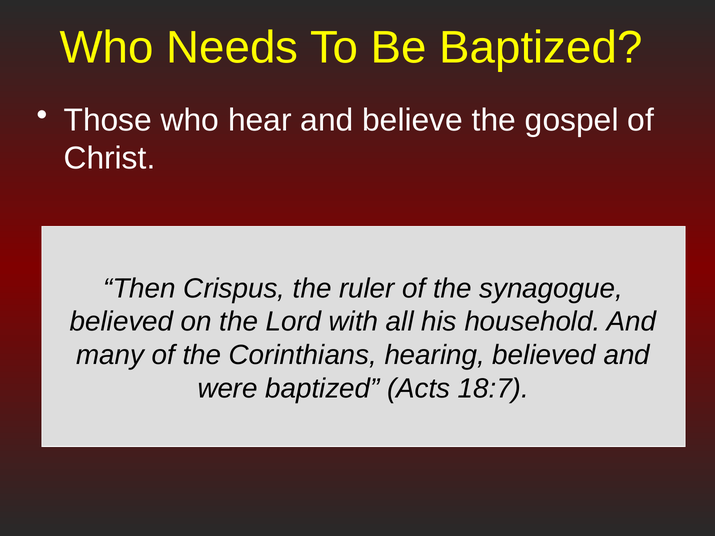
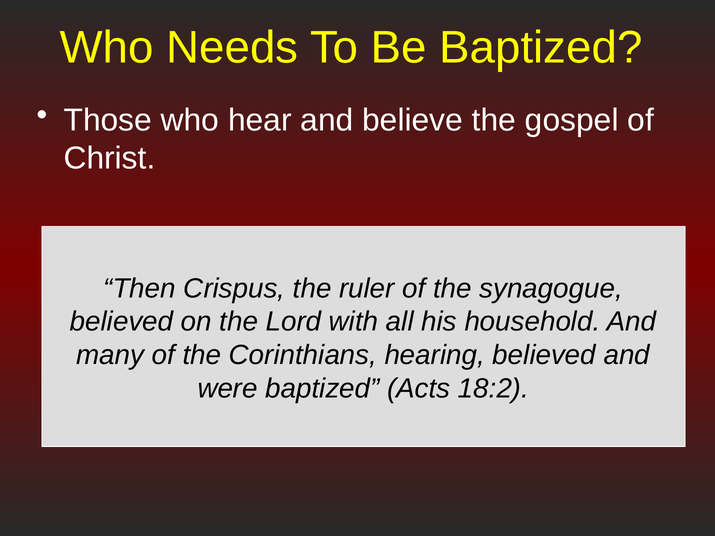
18:7: 18:7 -> 18:2 (493, 389)
